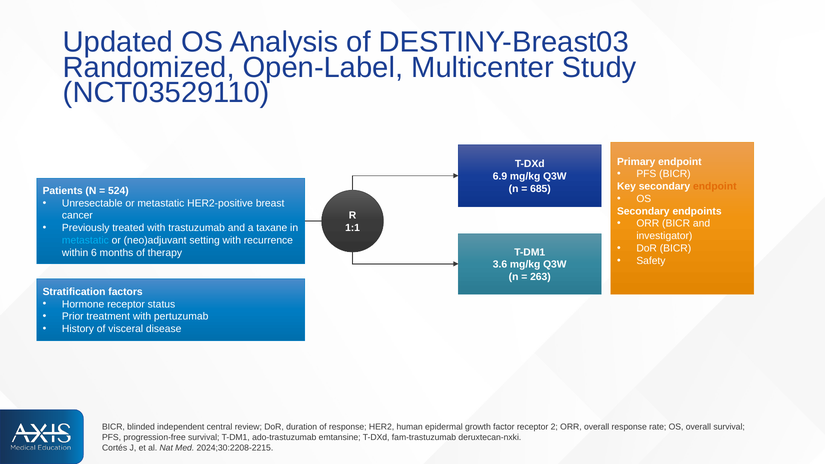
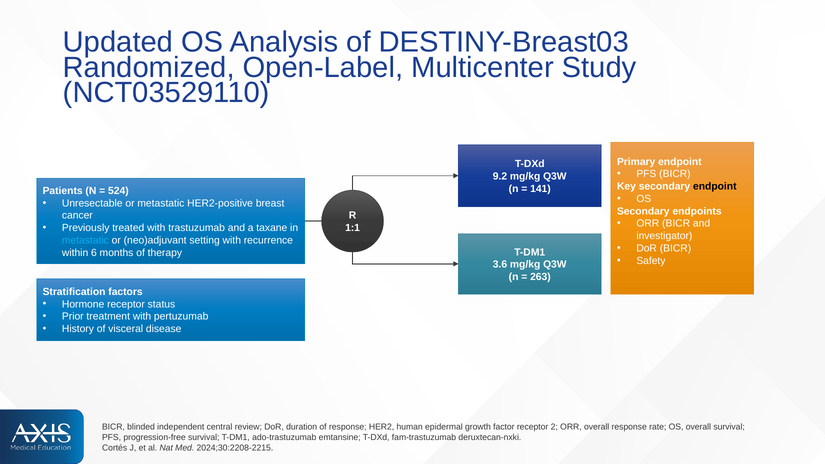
6.9: 6.9 -> 9.2 (500, 176)
endpoint colour: orange -> black (715, 186)
685: 685 -> 141 (540, 189)
